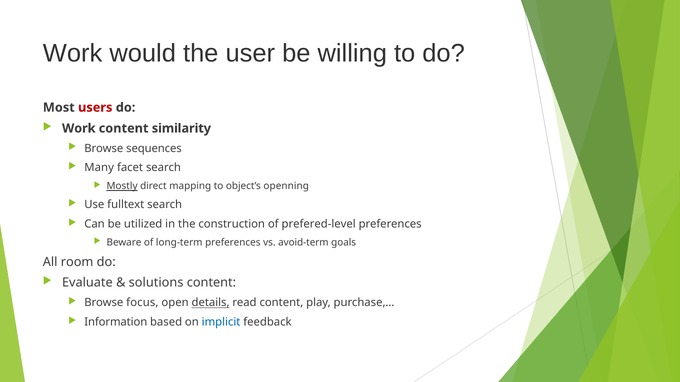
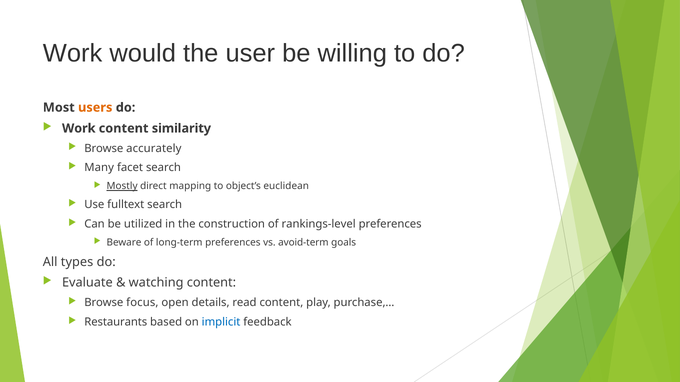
users colour: red -> orange (95, 108)
sequences: sequences -> accurately (154, 149)
openning: openning -> euclidean (286, 186)
prefered-level: prefered-level -> rankings-level (319, 224)
room: room -> types (77, 262)
solutions: solutions -> watching (156, 283)
details underline: present -> none (211, 303)
Information: Information -> Restaurants (116, 322)
